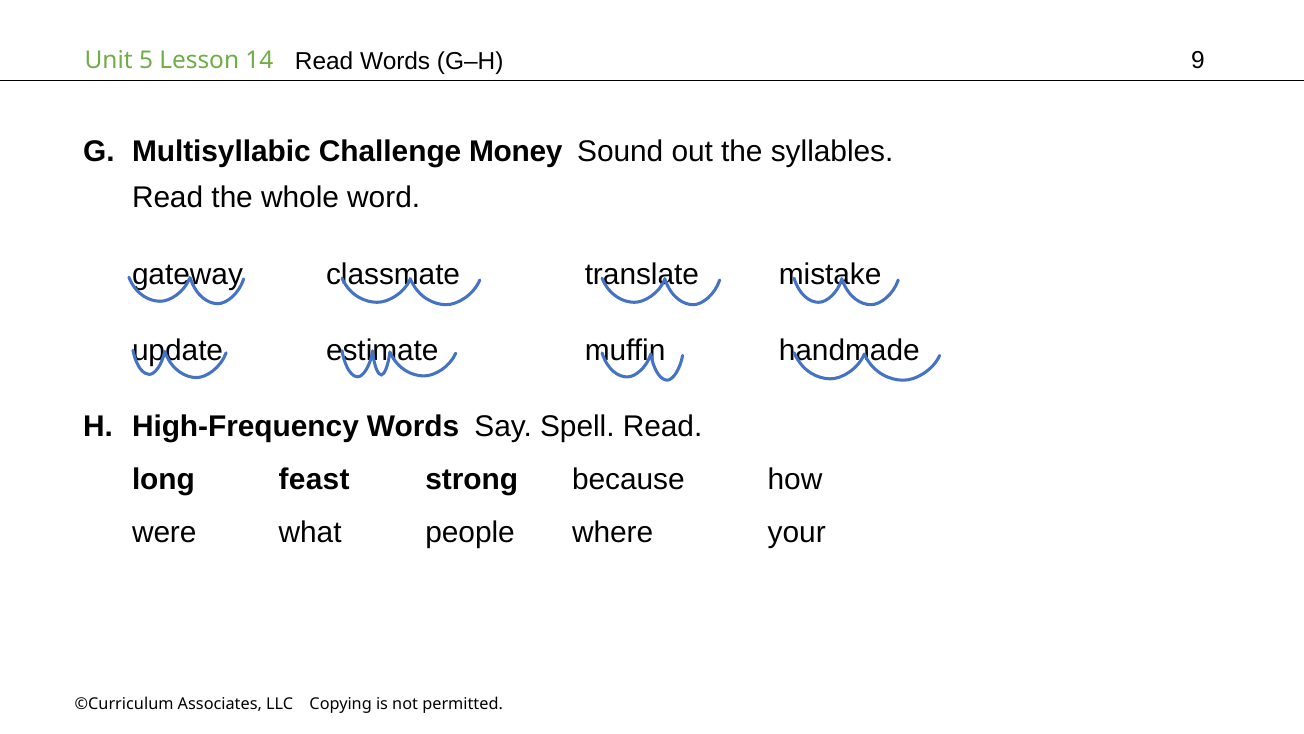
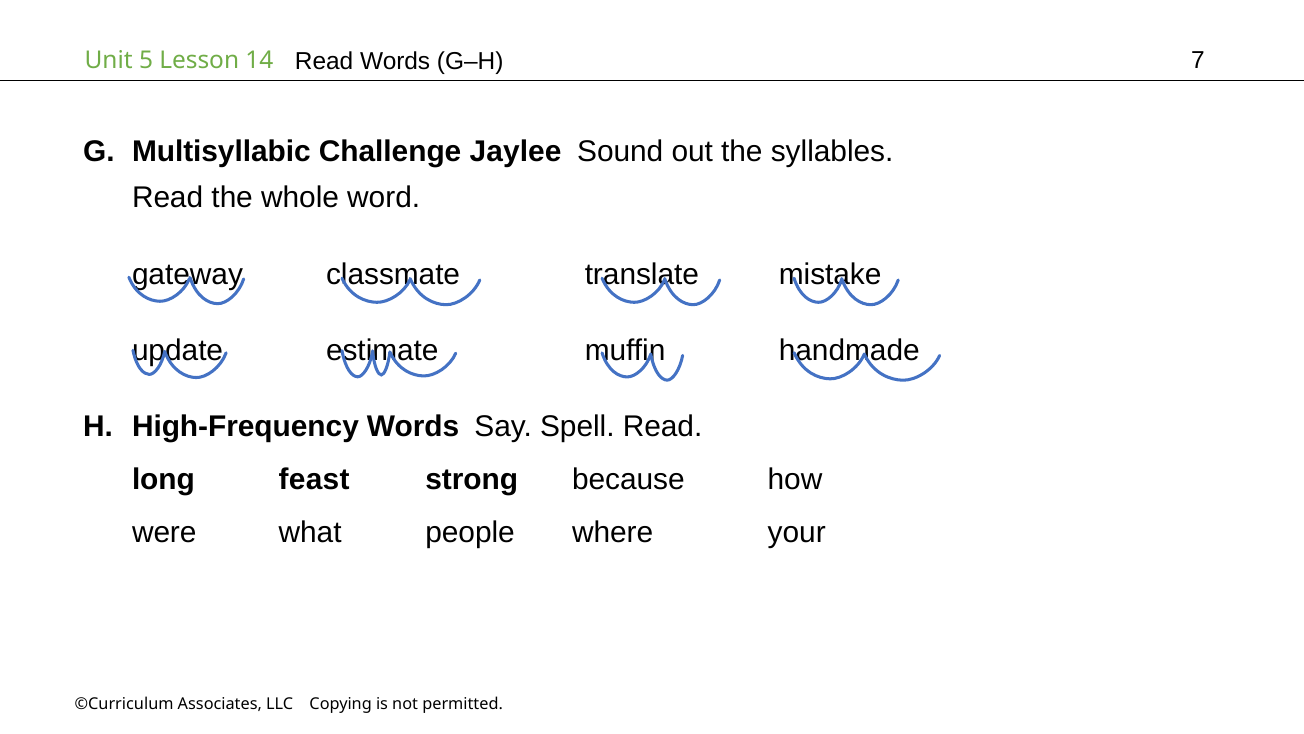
9: 9 -> 7 (1198, 60)
Money: Money -> Jaylee (516, 152)
